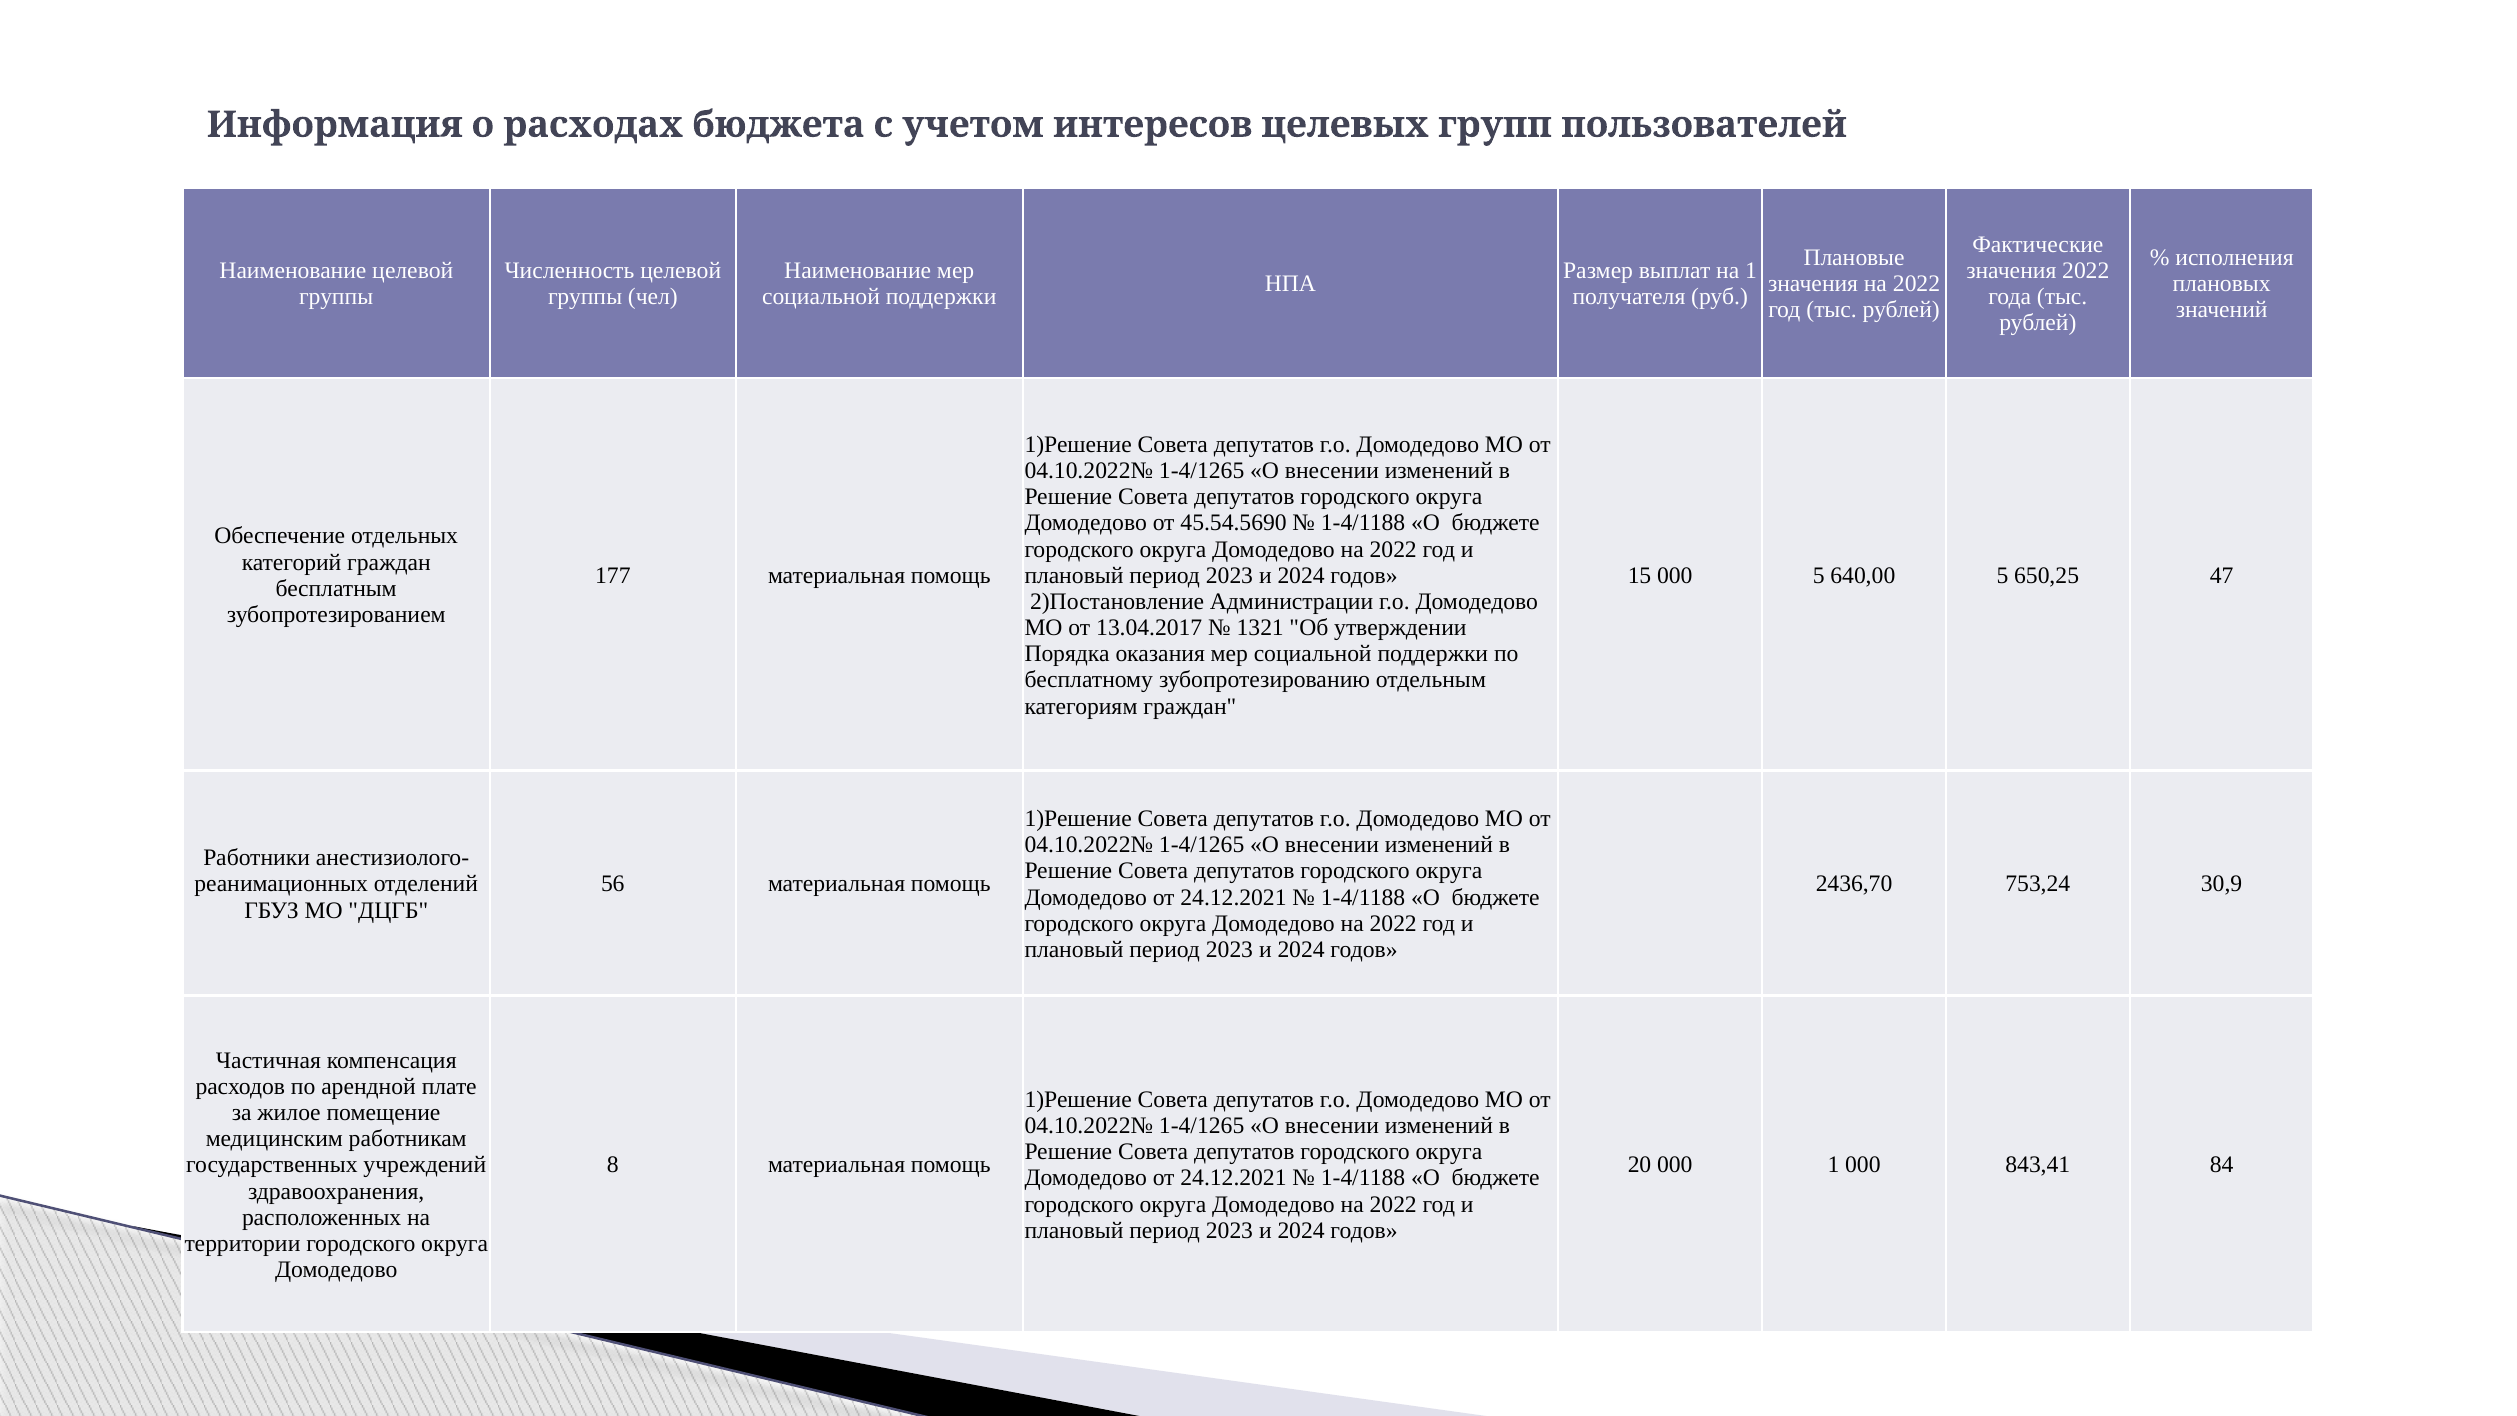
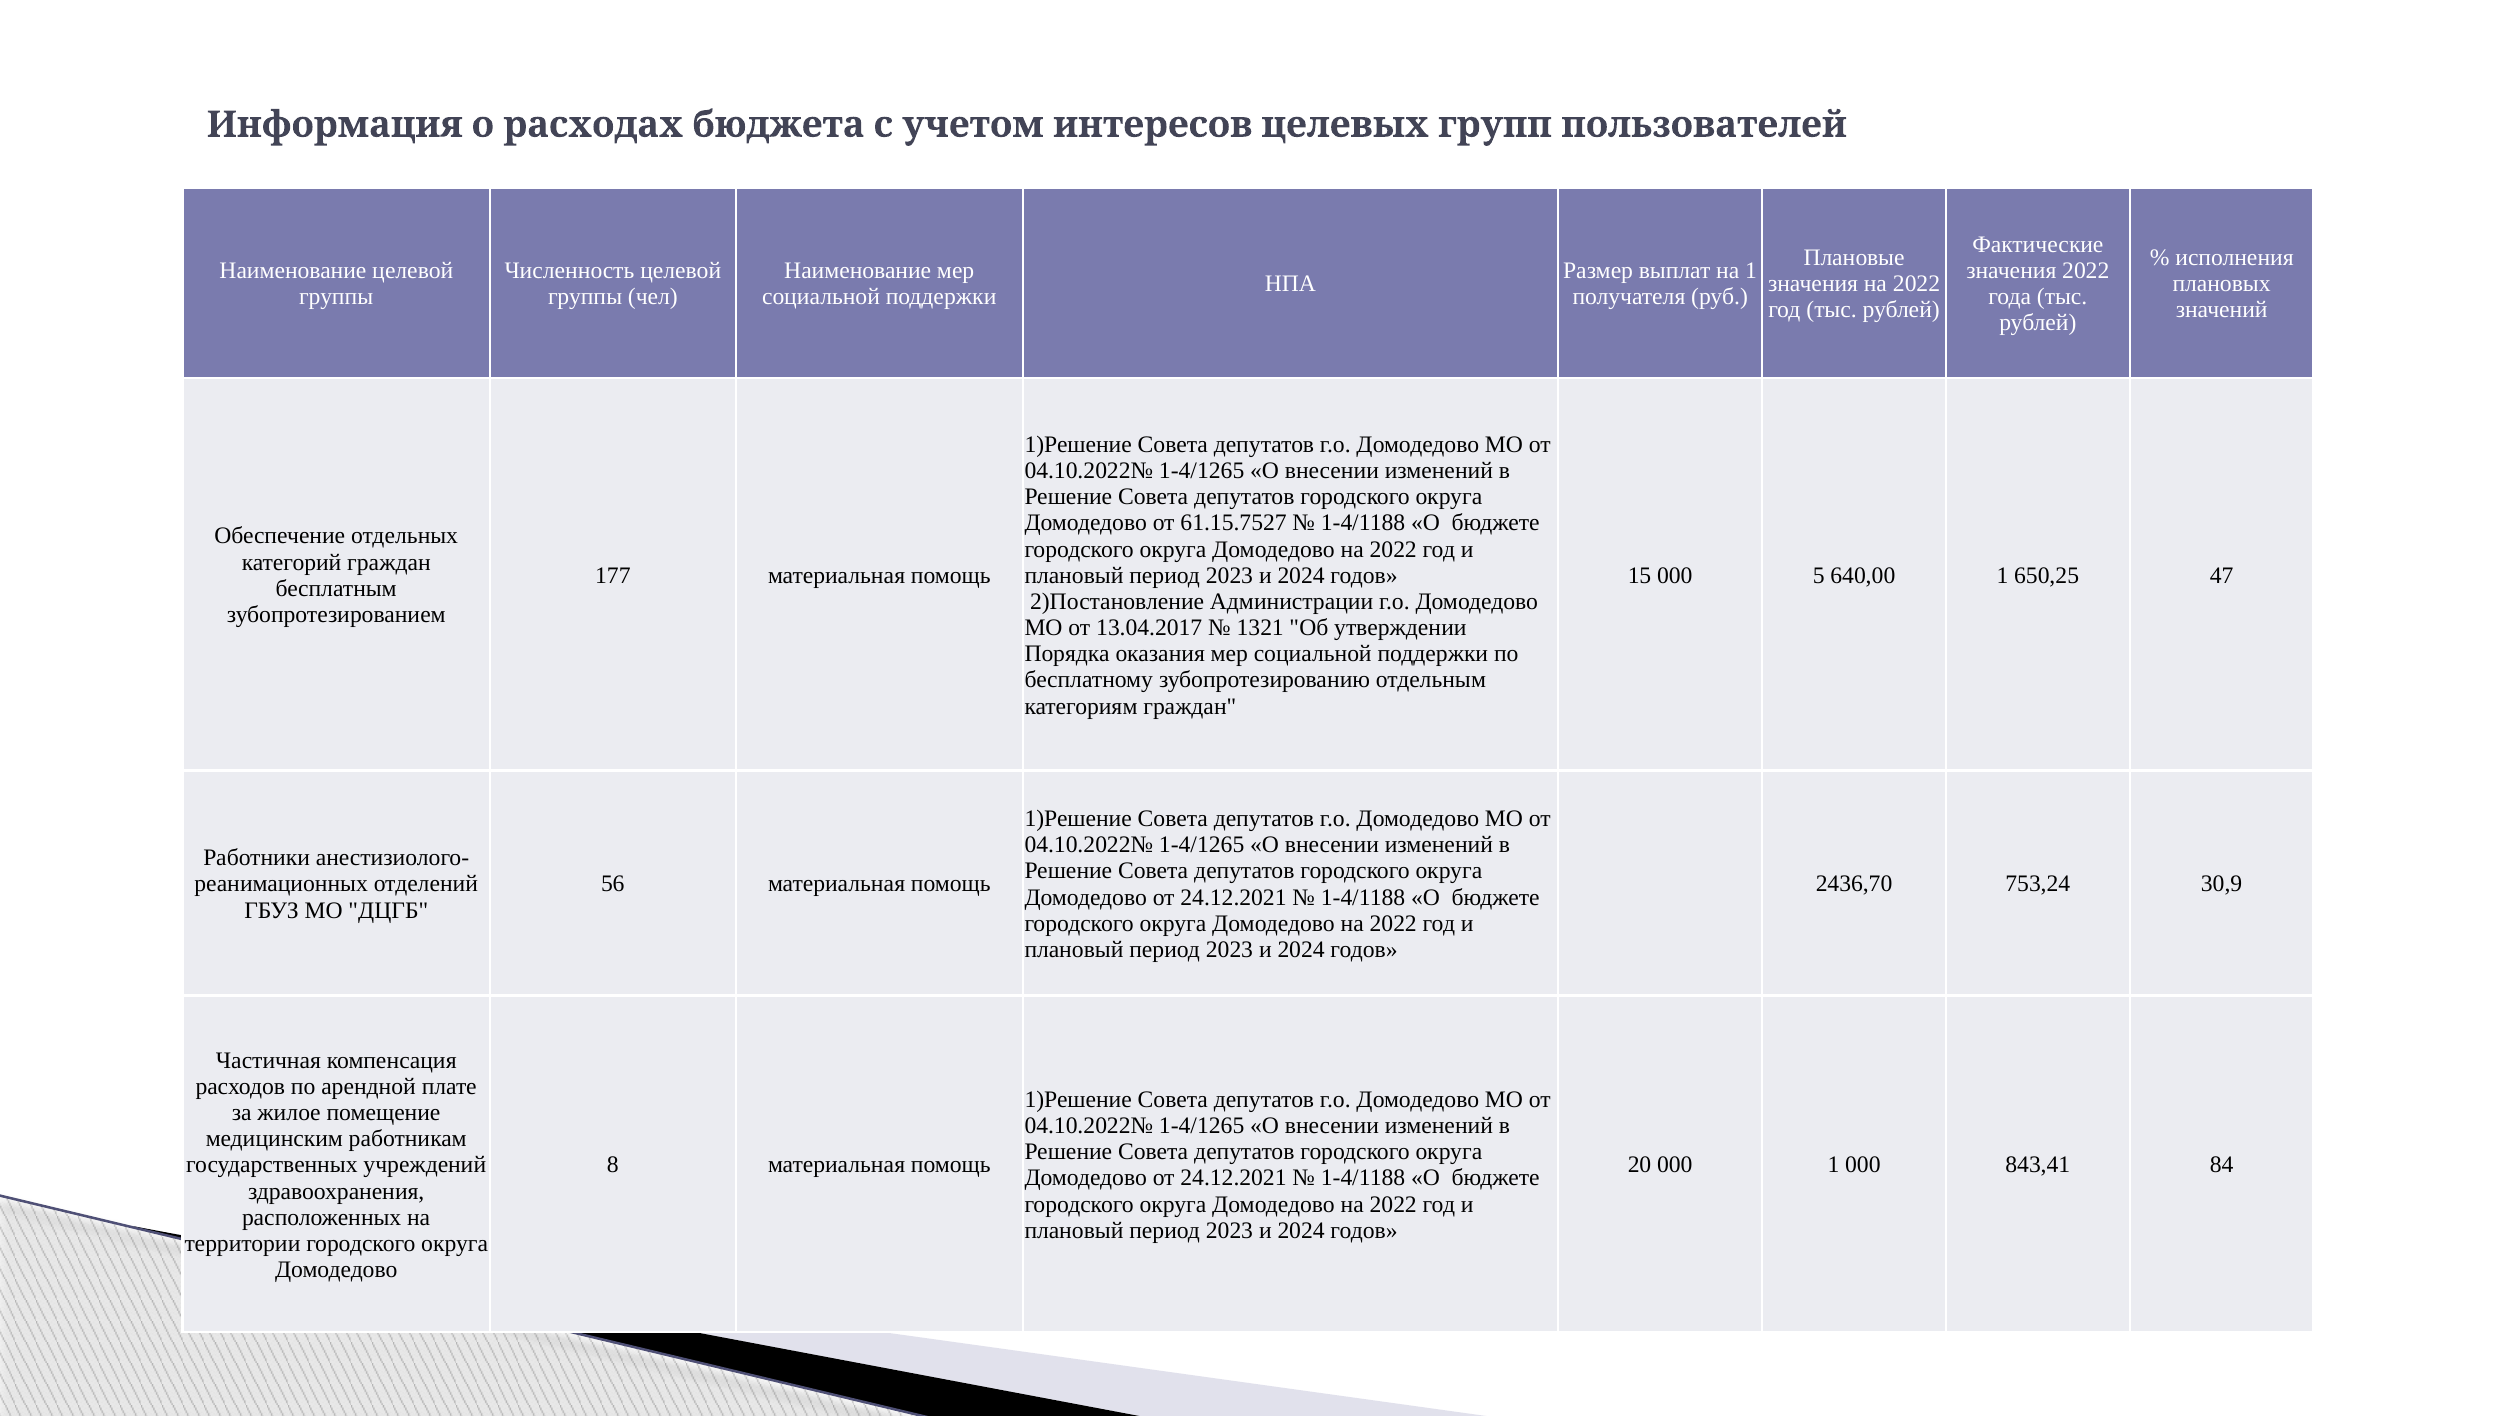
45.54.5690: 45.54.5690 -> 61.15.7527 (1234, 523)
640,00 5: 5 -> 1 (2003, 575)
